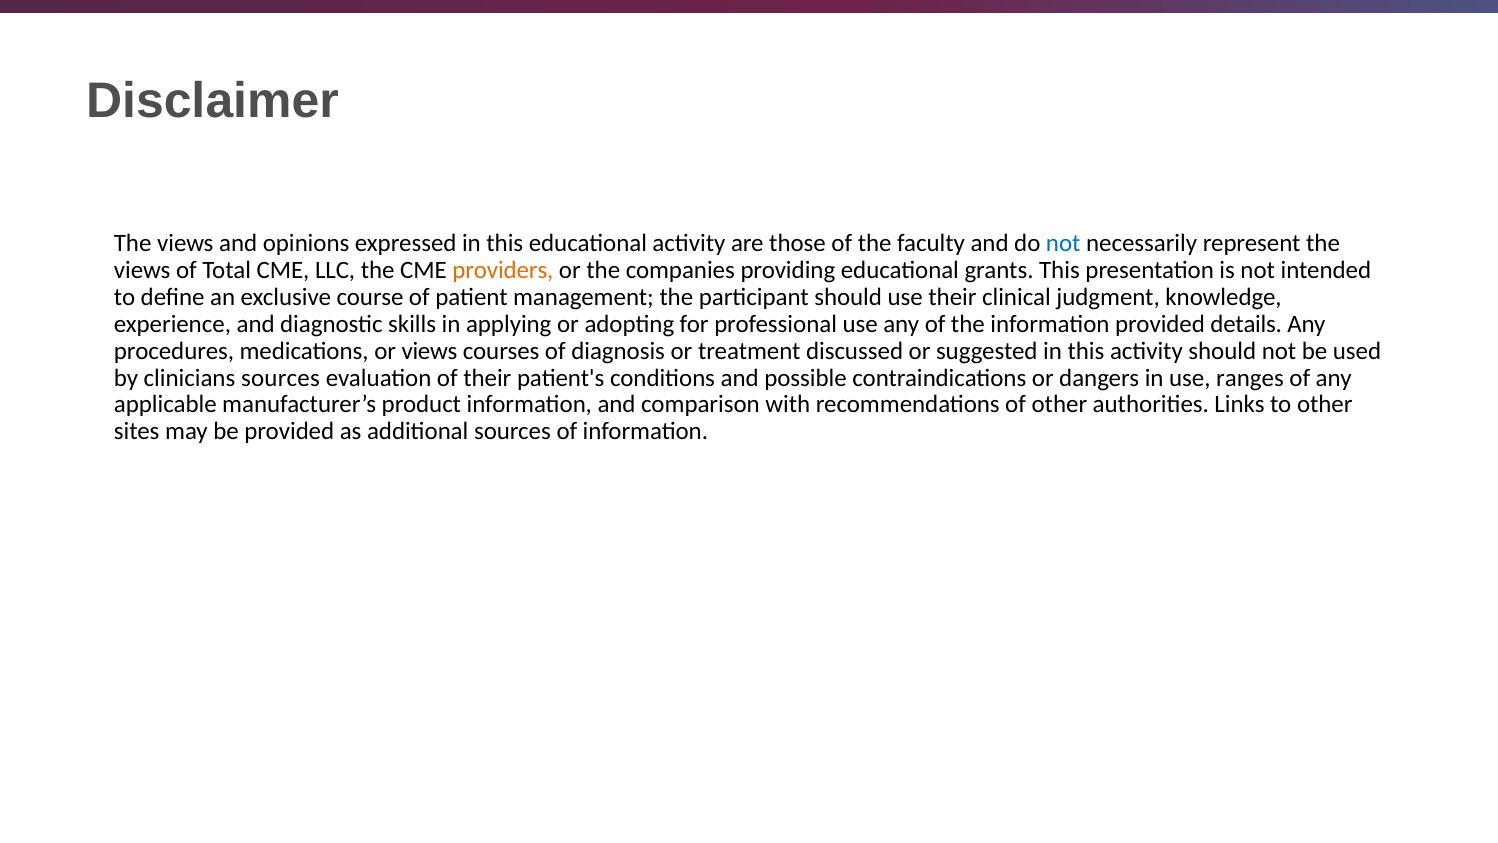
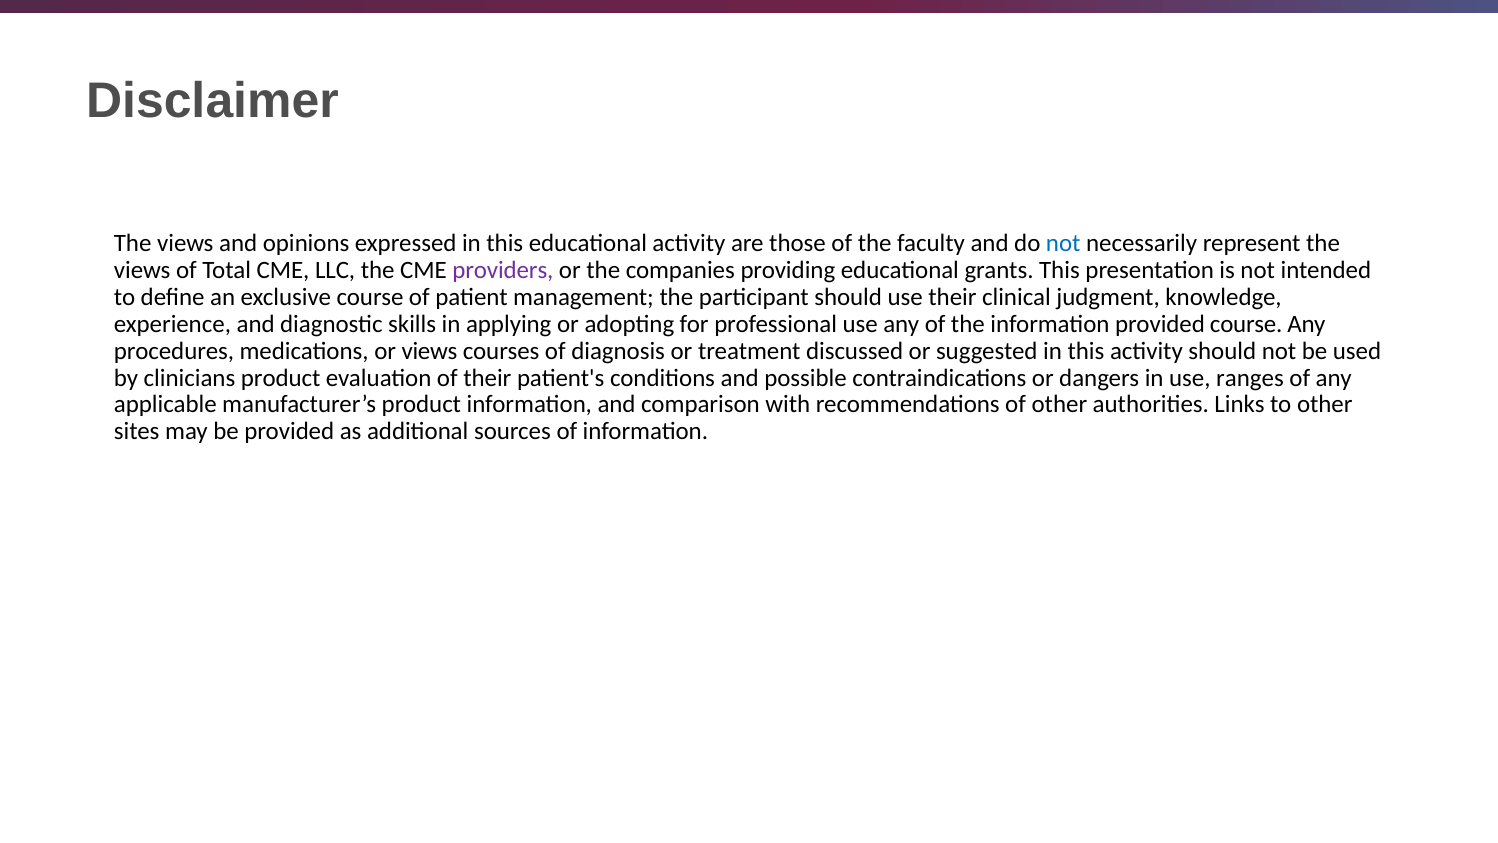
providers colour: orange -> purple (503, 270)
provided details: details -> course (1246, 324)
clinicians sources: sources -> product (281, 378)
